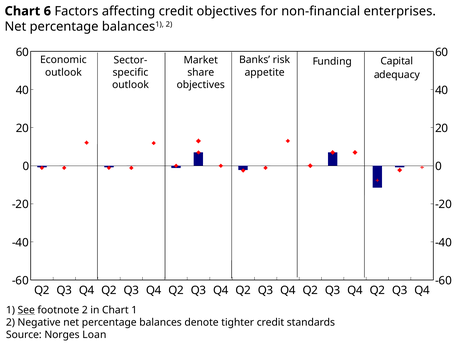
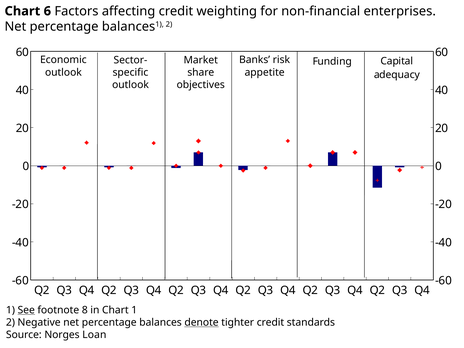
credit objectives: objectives -> weighting (227, 11)
footnote 2: 2 -> 8 (85, 310)
denote underline: none -> present (202, 322)
